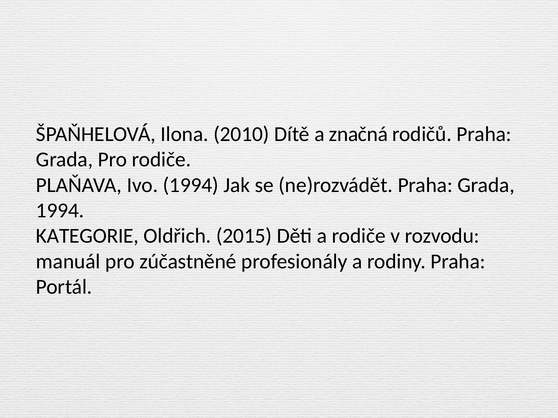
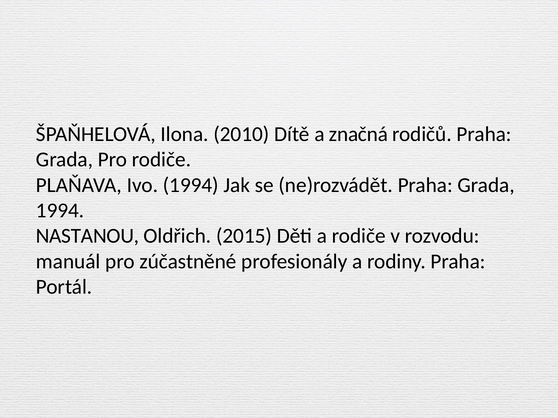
KATEGORIE: KATEGORIE -> NASTANOU (87, 236)
